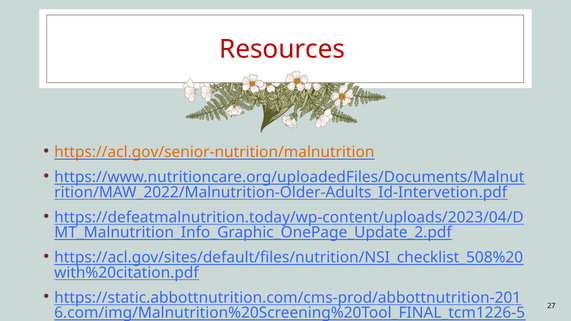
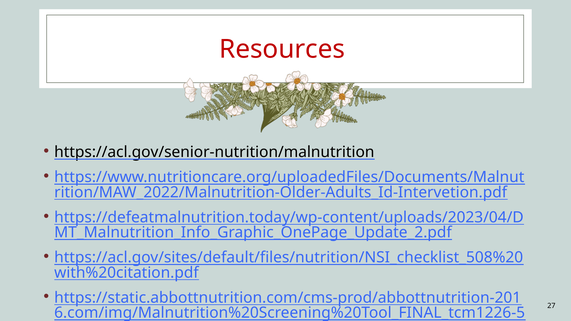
https://acl.gov/senior-nutrition/malnutrition colour: orange -> black (214, 152)
